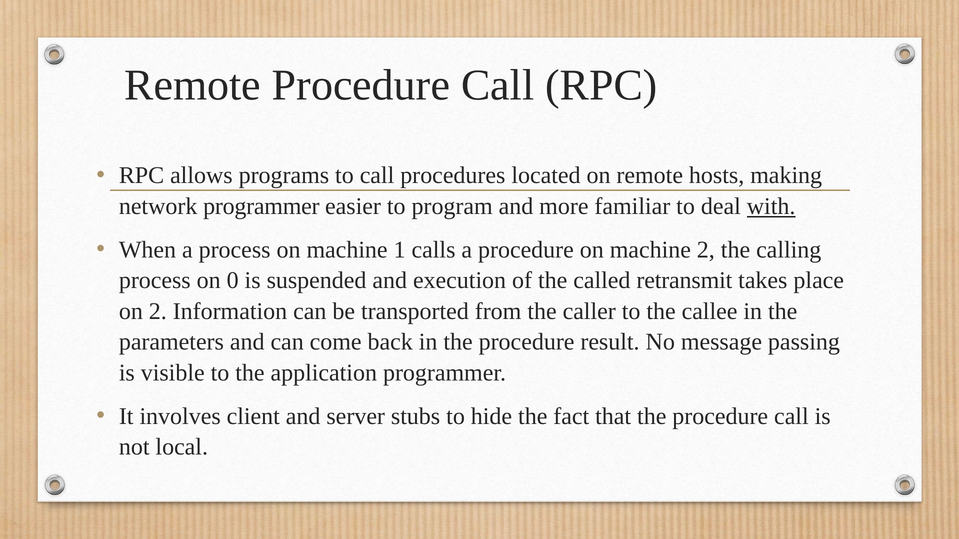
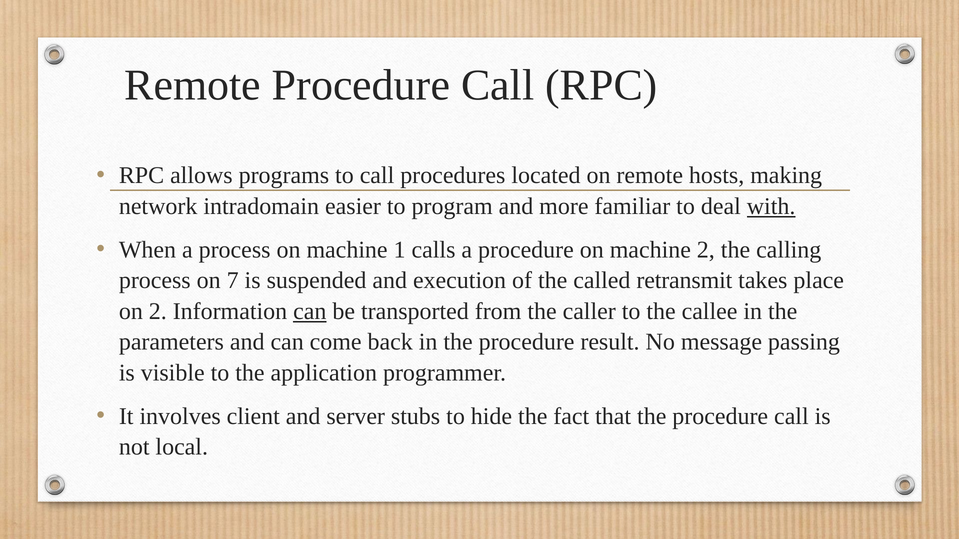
network programmer: programmer -> intradomain (261, 206)
0: 0 -> 7 (233, 281)
can underline: none -> present (310, 312)
